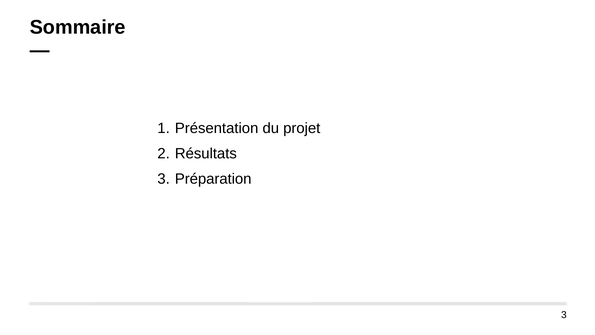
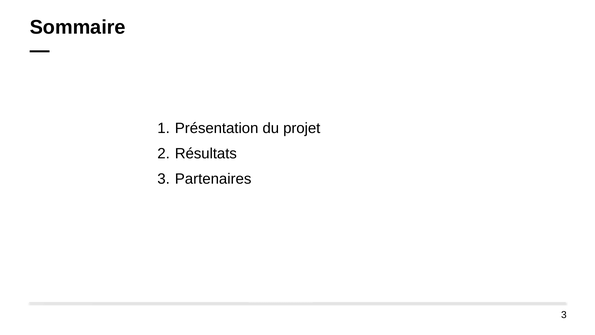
Préparation: Préparation -> Partenaires (213, 179)
